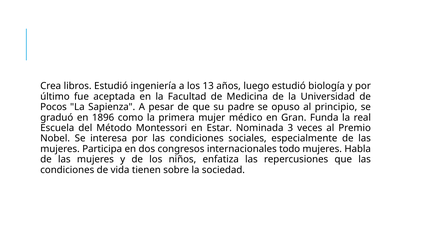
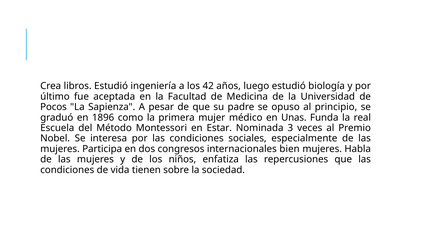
13: 13 -> 42 (208, 86)
Gran: Gran -> Unas (294, 117)
todo: todo -> bien (290, 149)
